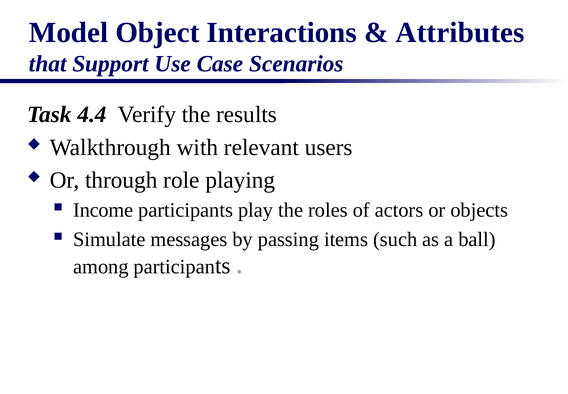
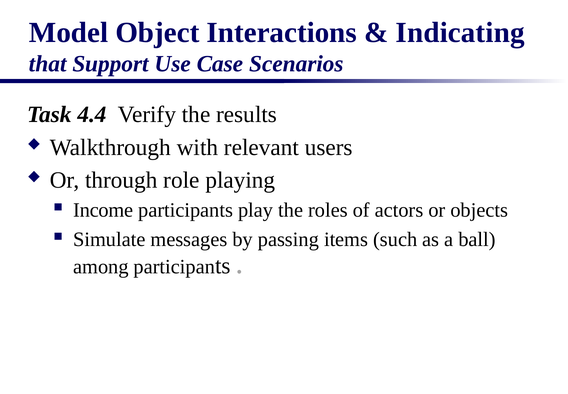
Attributes: Attributes -> Indicating (460, 33)
